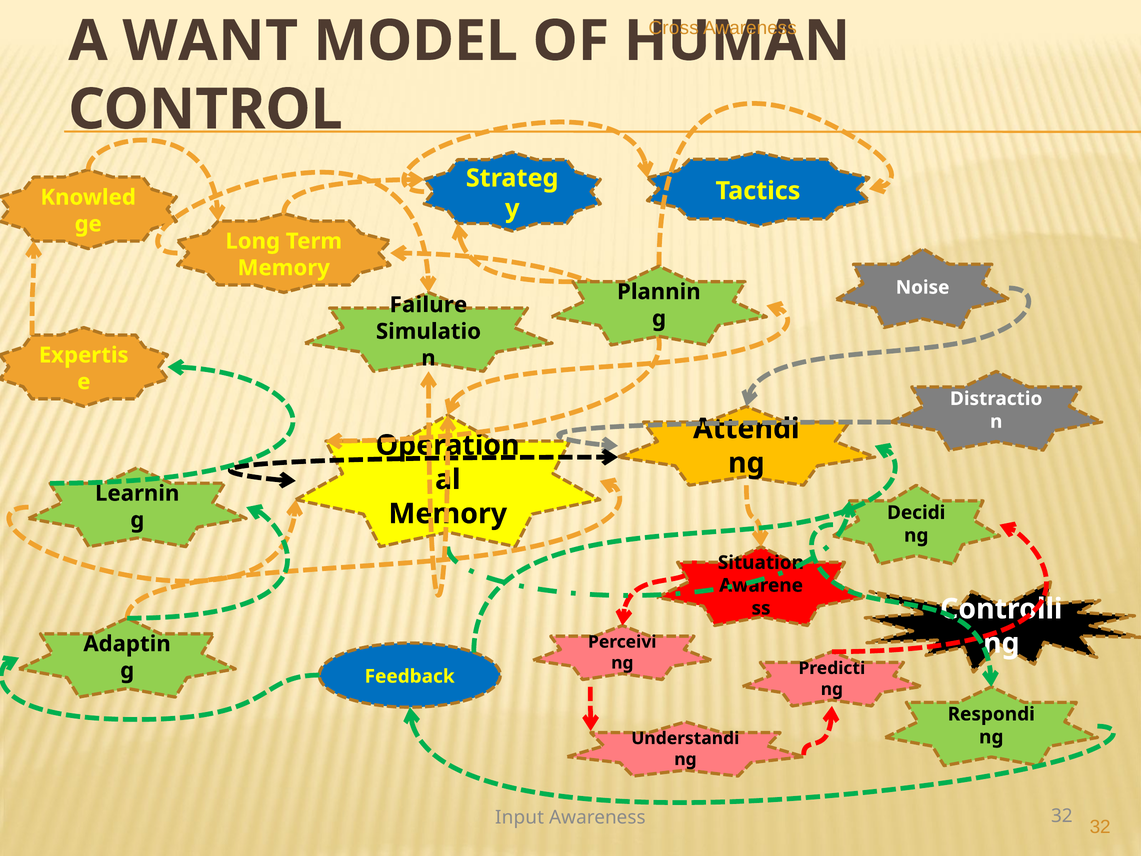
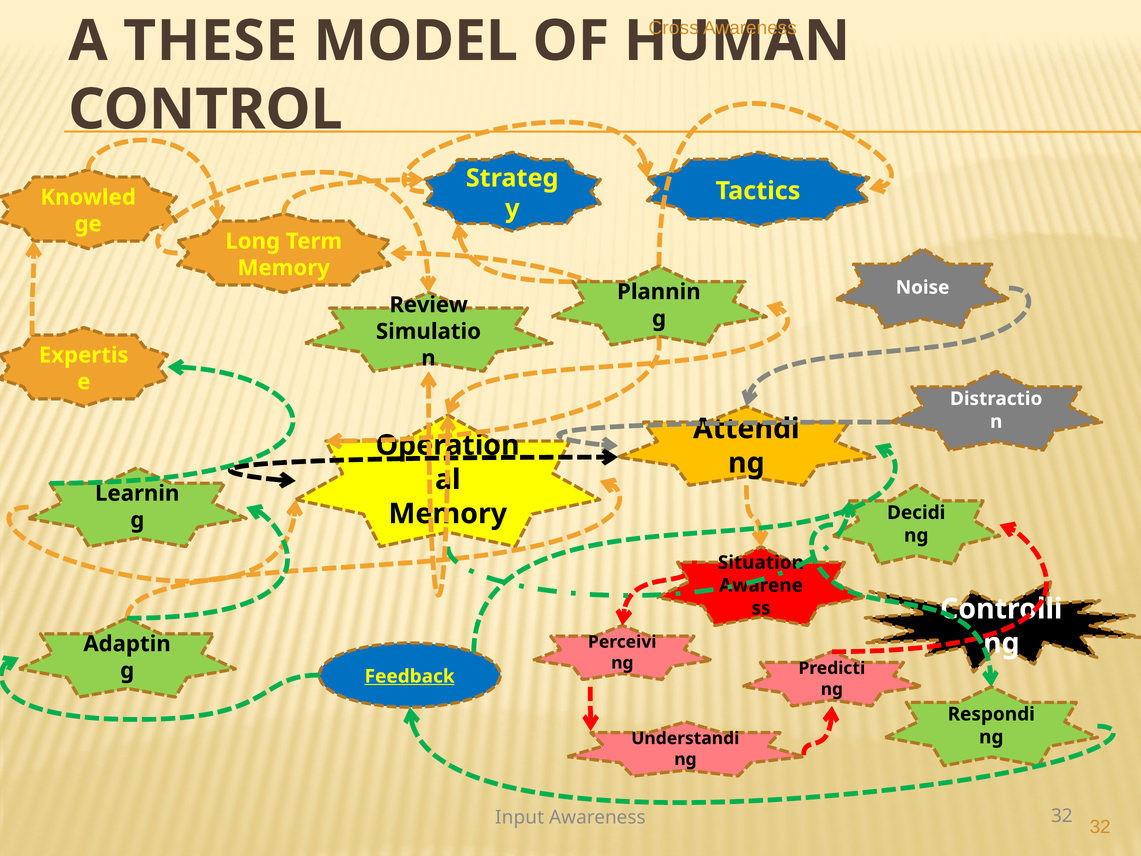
WANT: WANT -> THESE (210, 41)
Failure: Failure -> Review (429, 305)
Feedback underline: none -> present (410, 676)
